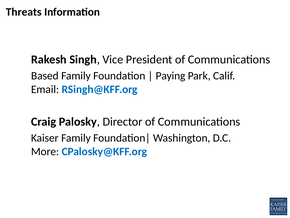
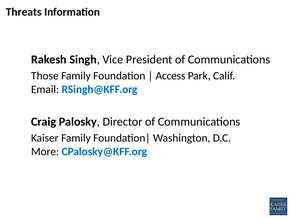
Based: Based -> Those (45, 76)
Paying: Paying -> Access (171, 76)
